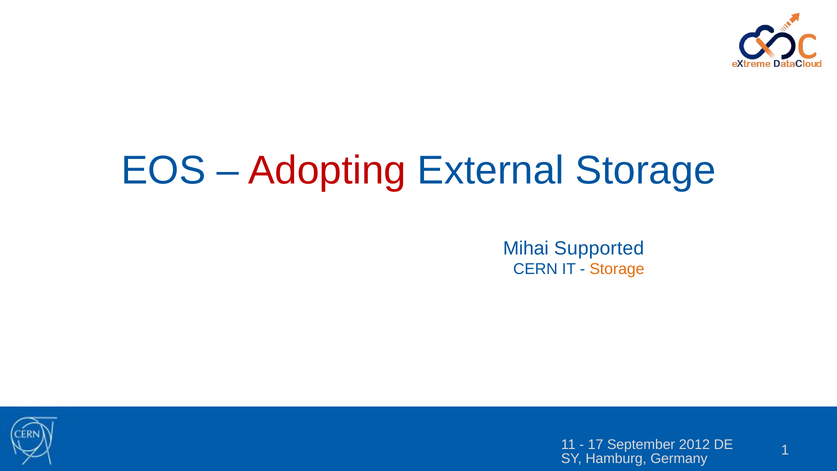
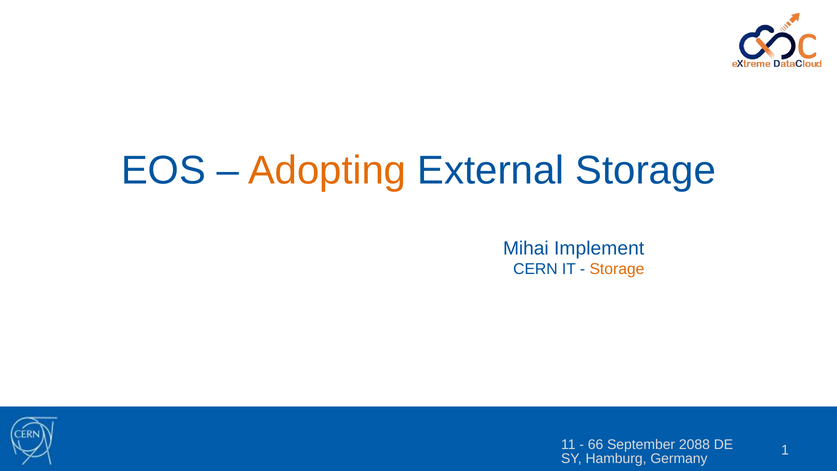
Adopting colour: red -> orange (327, 171)
Supported: Supported -> Implement (599, 248)
17: 17 -> 66 (596, 444)
2012: 2012 -> 2088 (694, 444)
